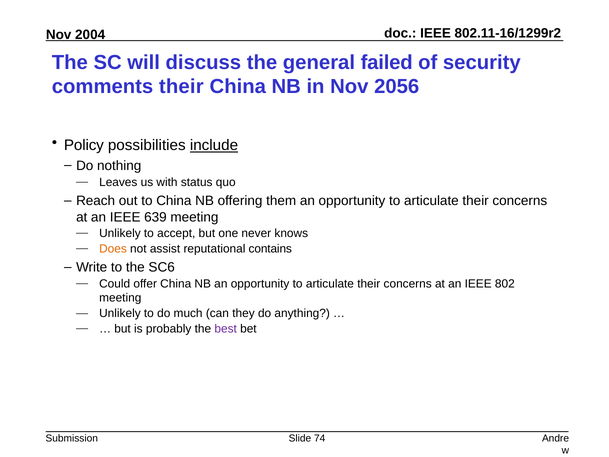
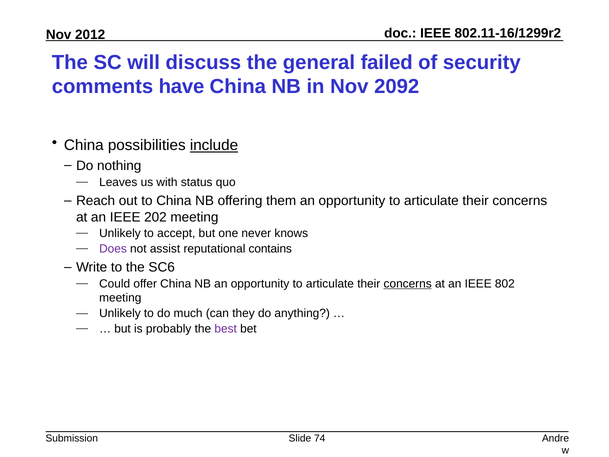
2004: 2004 -> 2012 (90, 35)
comments their: their -> have (182, 87)
2056: 2056 -> 2092 (397, 87)
Policy: Policy -> China (84, 145)
639: 639 -> 202 (155, 217)
Does colour: orange -> purple (113, 249)
concerns underline: none -> present (408, 284)
